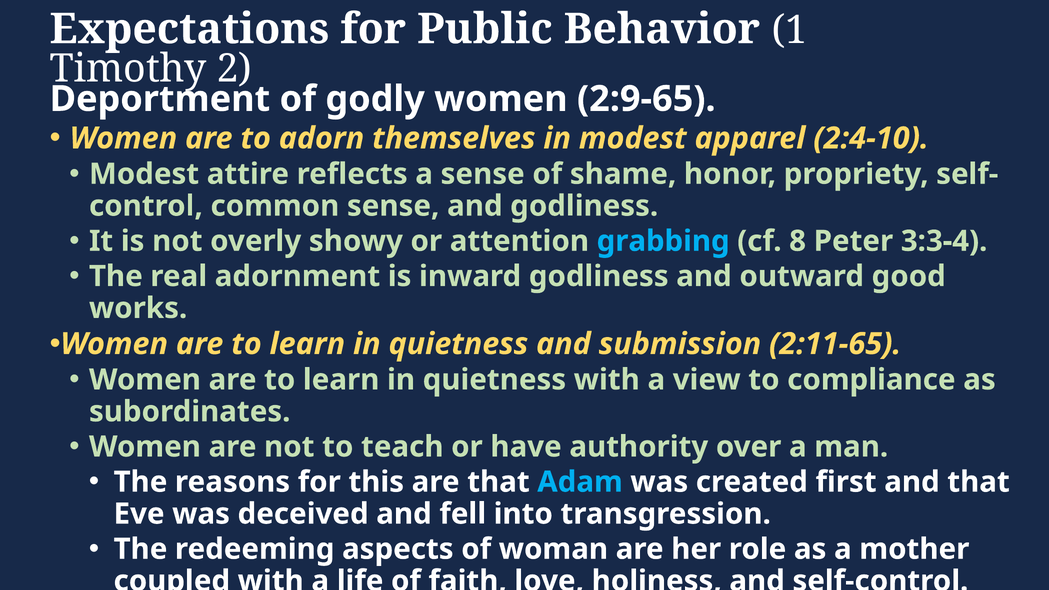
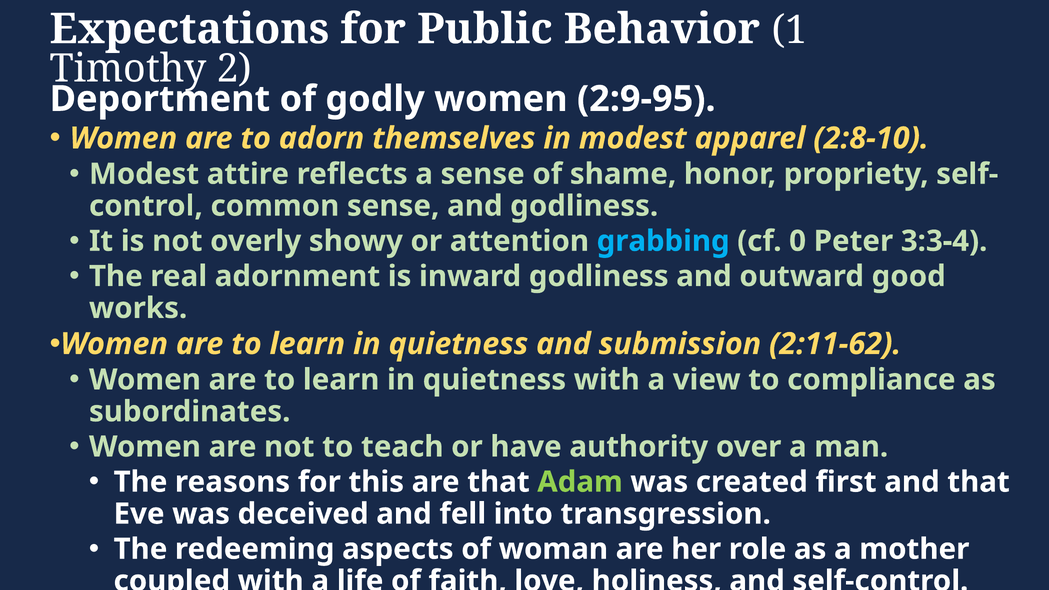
2:9-65: 2:9-65 -> 2:9-95 (646, 99)
2:4-10: 2:4-10 -> 2:8-10 (871, 138)
8: 8 -> 0 (798, 241)
2:11-65: 2:11-65 -> 2:11-62 (835, 344)
Adam colour: light blue -> light green (580, 482)
